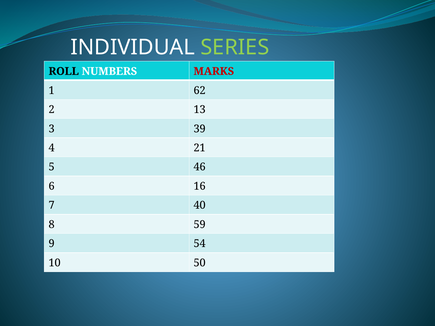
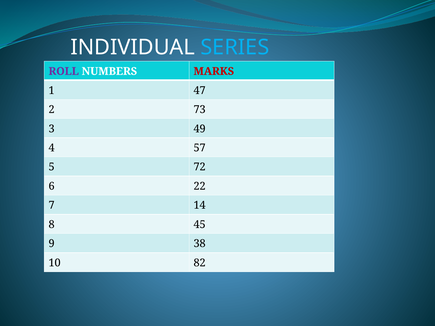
SERIES colour: light green -> light blue (235, 47)
ROLL colour: black -> purple (64, 71)
62: 62 -> 47 (200, 91)
13: 13 -> 73 (200, 110)
39: 39 -> 49 (200, 129)
21: 21 -> 57 (200, 148)
46: 46 -> 72 (200, 167)
16: 16 -> 22 (200, 186)
40: 40 -> 14 (200, 206)
59: 59 -> 45 (200, 225)
54: 54 -> 38 (200, 244)
50: 50 -> 82 (200, 263)
